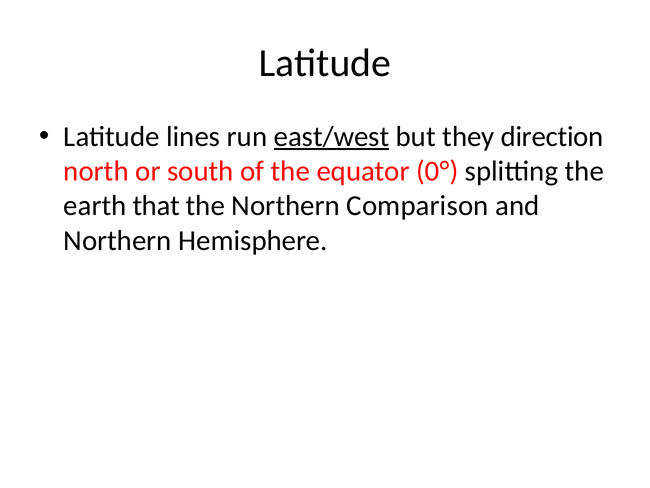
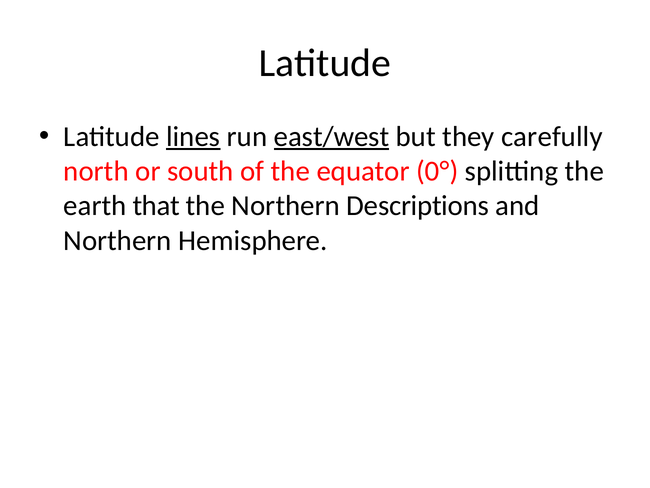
lines underline: none -> present (193, 136)
direction: direction -> carefully (552, 136)
Comparison: Comparison -> Descriptions (418, 206)
